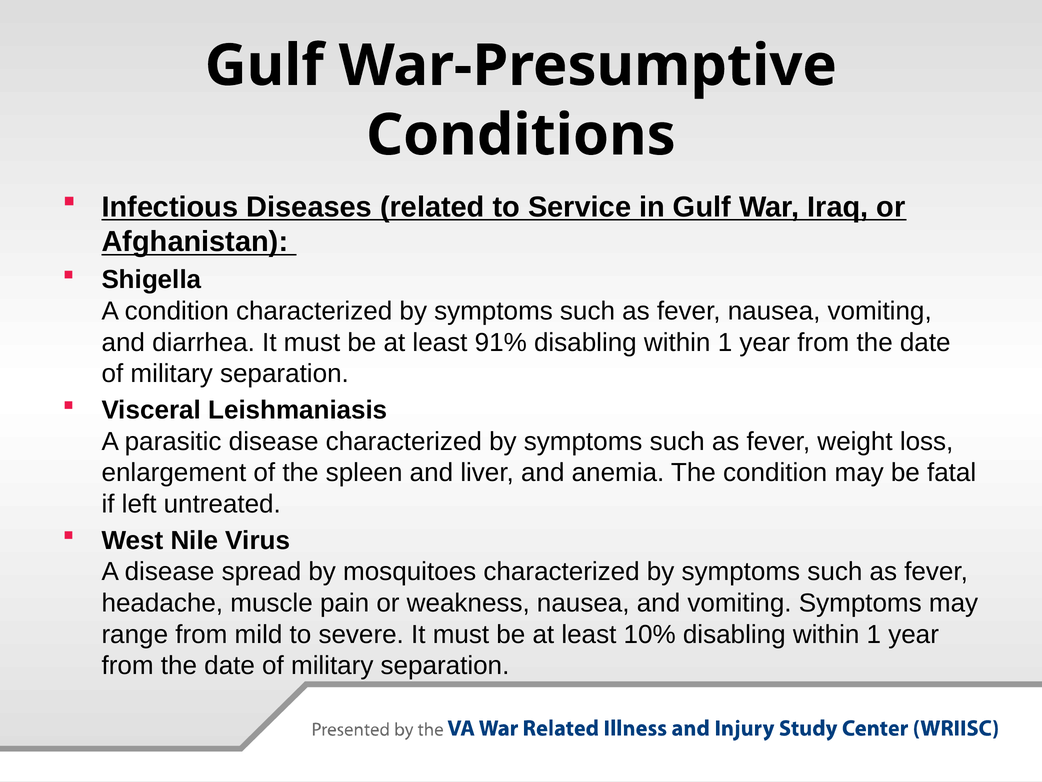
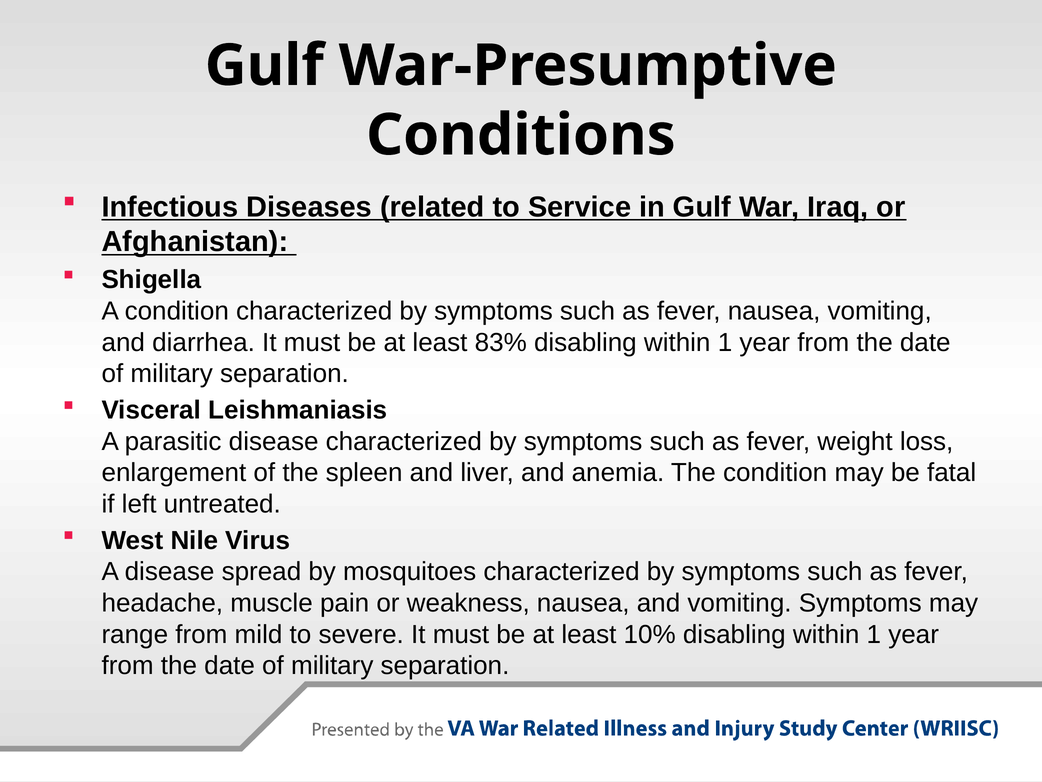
91%: 91% -> 83% (501, 342)
